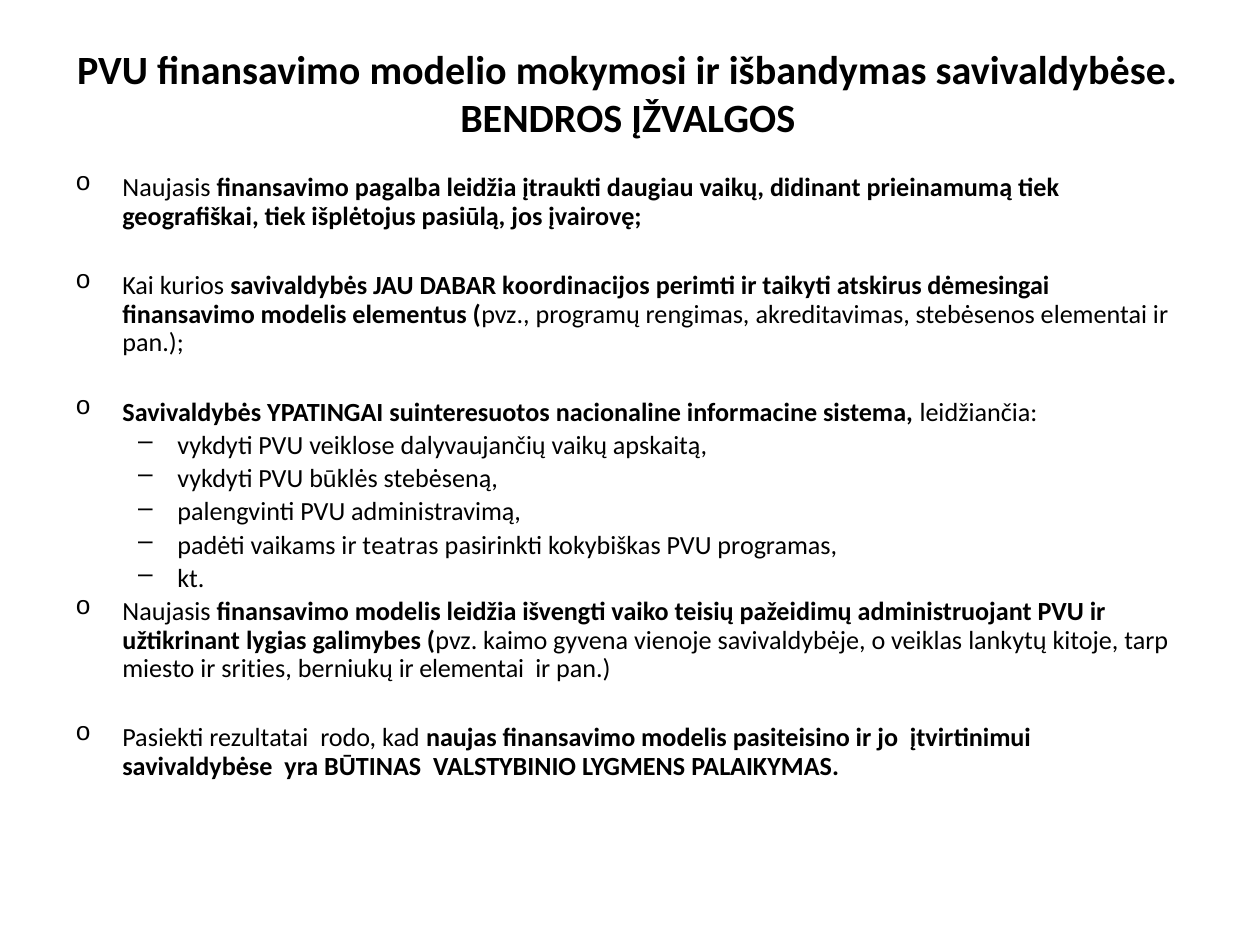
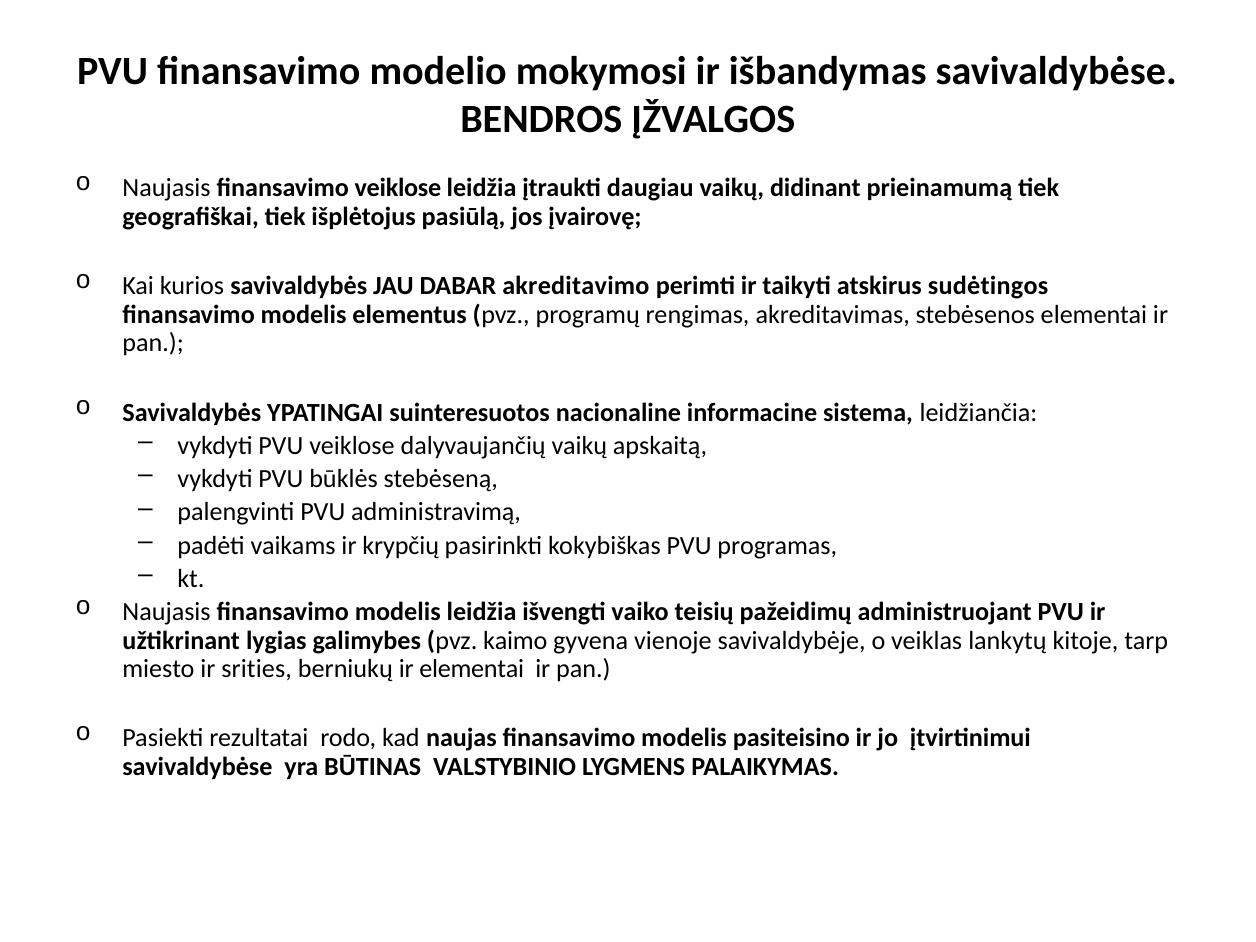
finansavimo pagalba: pagalba -> veiklose (398, 188)
koordinacijos: koordinacijos -> akreditavimo (576, 286)
dėmesingai: dėmesingai -> sudėtingos (988, 286)
teatras: teatras -> krypčių (401, 546)
